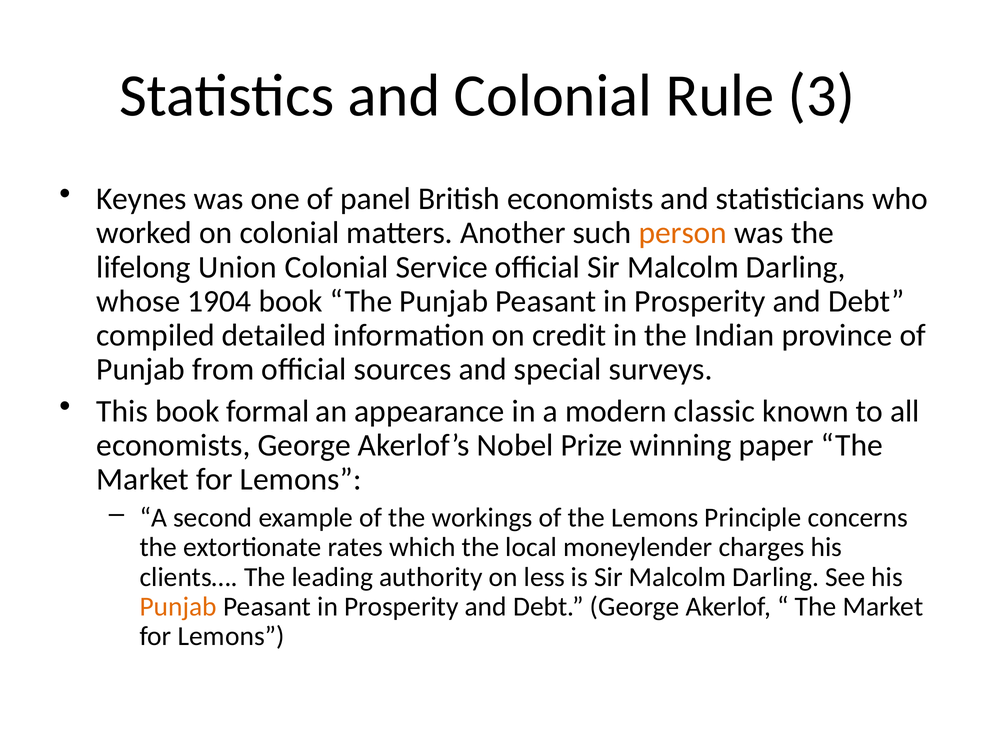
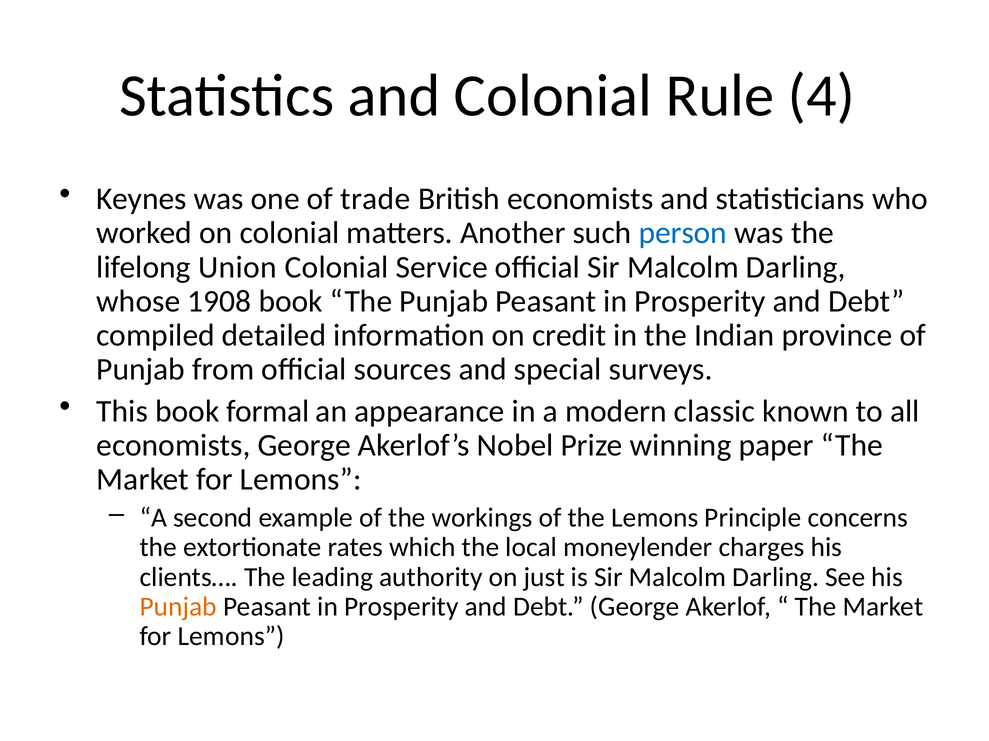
3: 3 -> 4 (821, 96)
panel: panel -> trade (375, 199)
person colour: orange -> blue (683, 233)
1904: 1904 -> 1908 (219, 302)
less: less -> just (544, 578)
